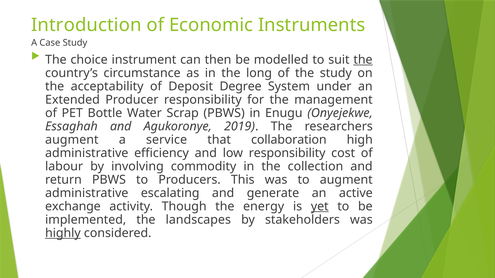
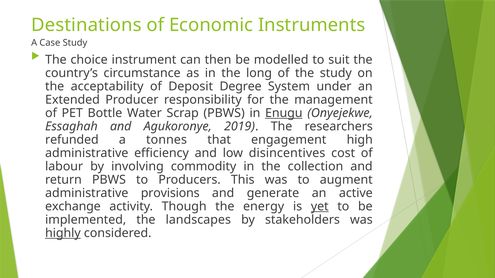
Introduction: Introduction -> Destinations (86, 25)
the underline: present -> none (363, 60)
Enugu underline: none -> present (284, 113)
augment: augment -> refunded (72, 140)
service: service -> tonnes (167, 140)
collaboration: collaboration -> engagement (289, 140)
low responsibility: responsibility -> disincentives (287, 153)
escalating: escalating -> provisions (170, 193)
